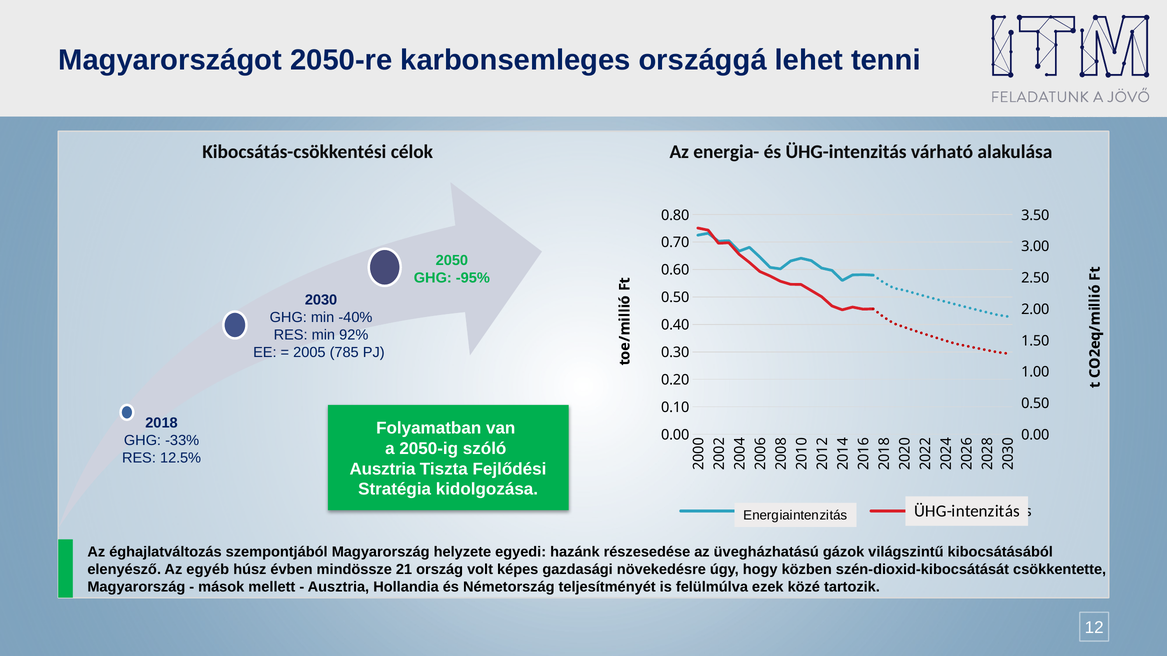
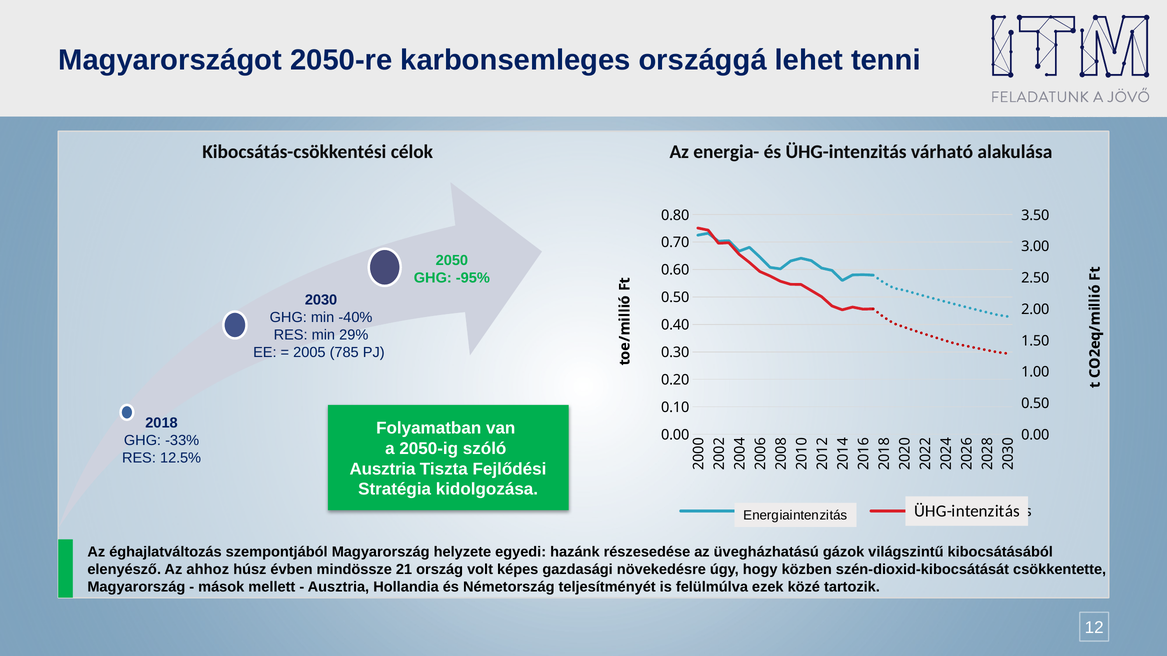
92%: 92% -> 29% (354, 335)
egyéb: egyéb -> ahhoz (208, 570)
